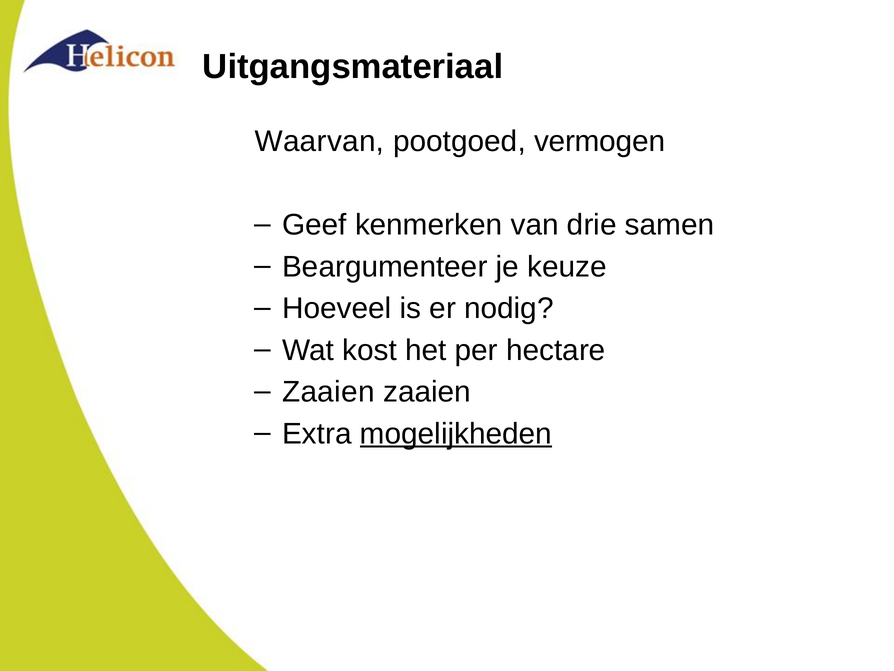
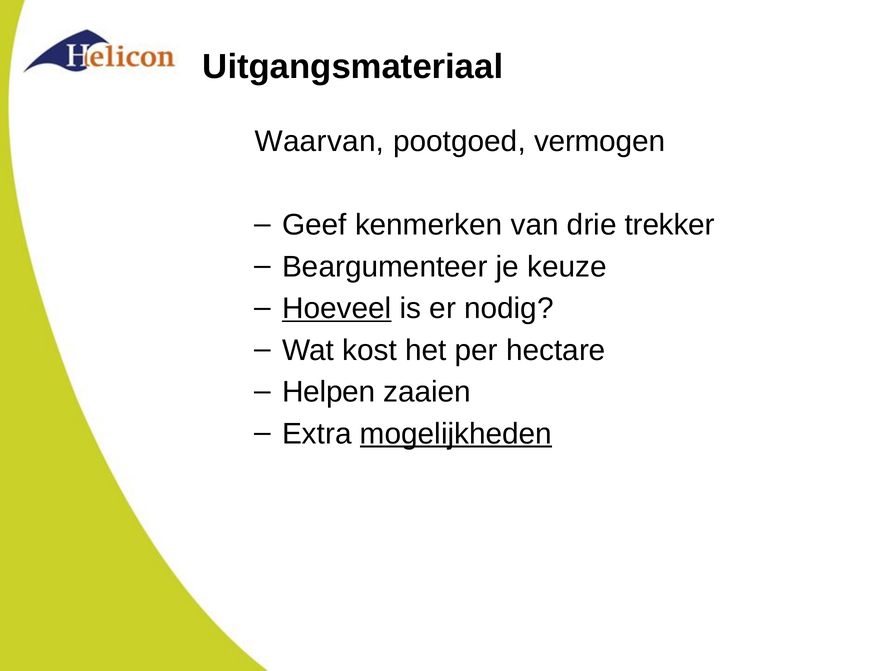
samen: samen -> trekker (670, 225)
Hoeveel underline: none -> present (337, 308)
Zaaien: Zaaien -> Helpen (329, 392)
